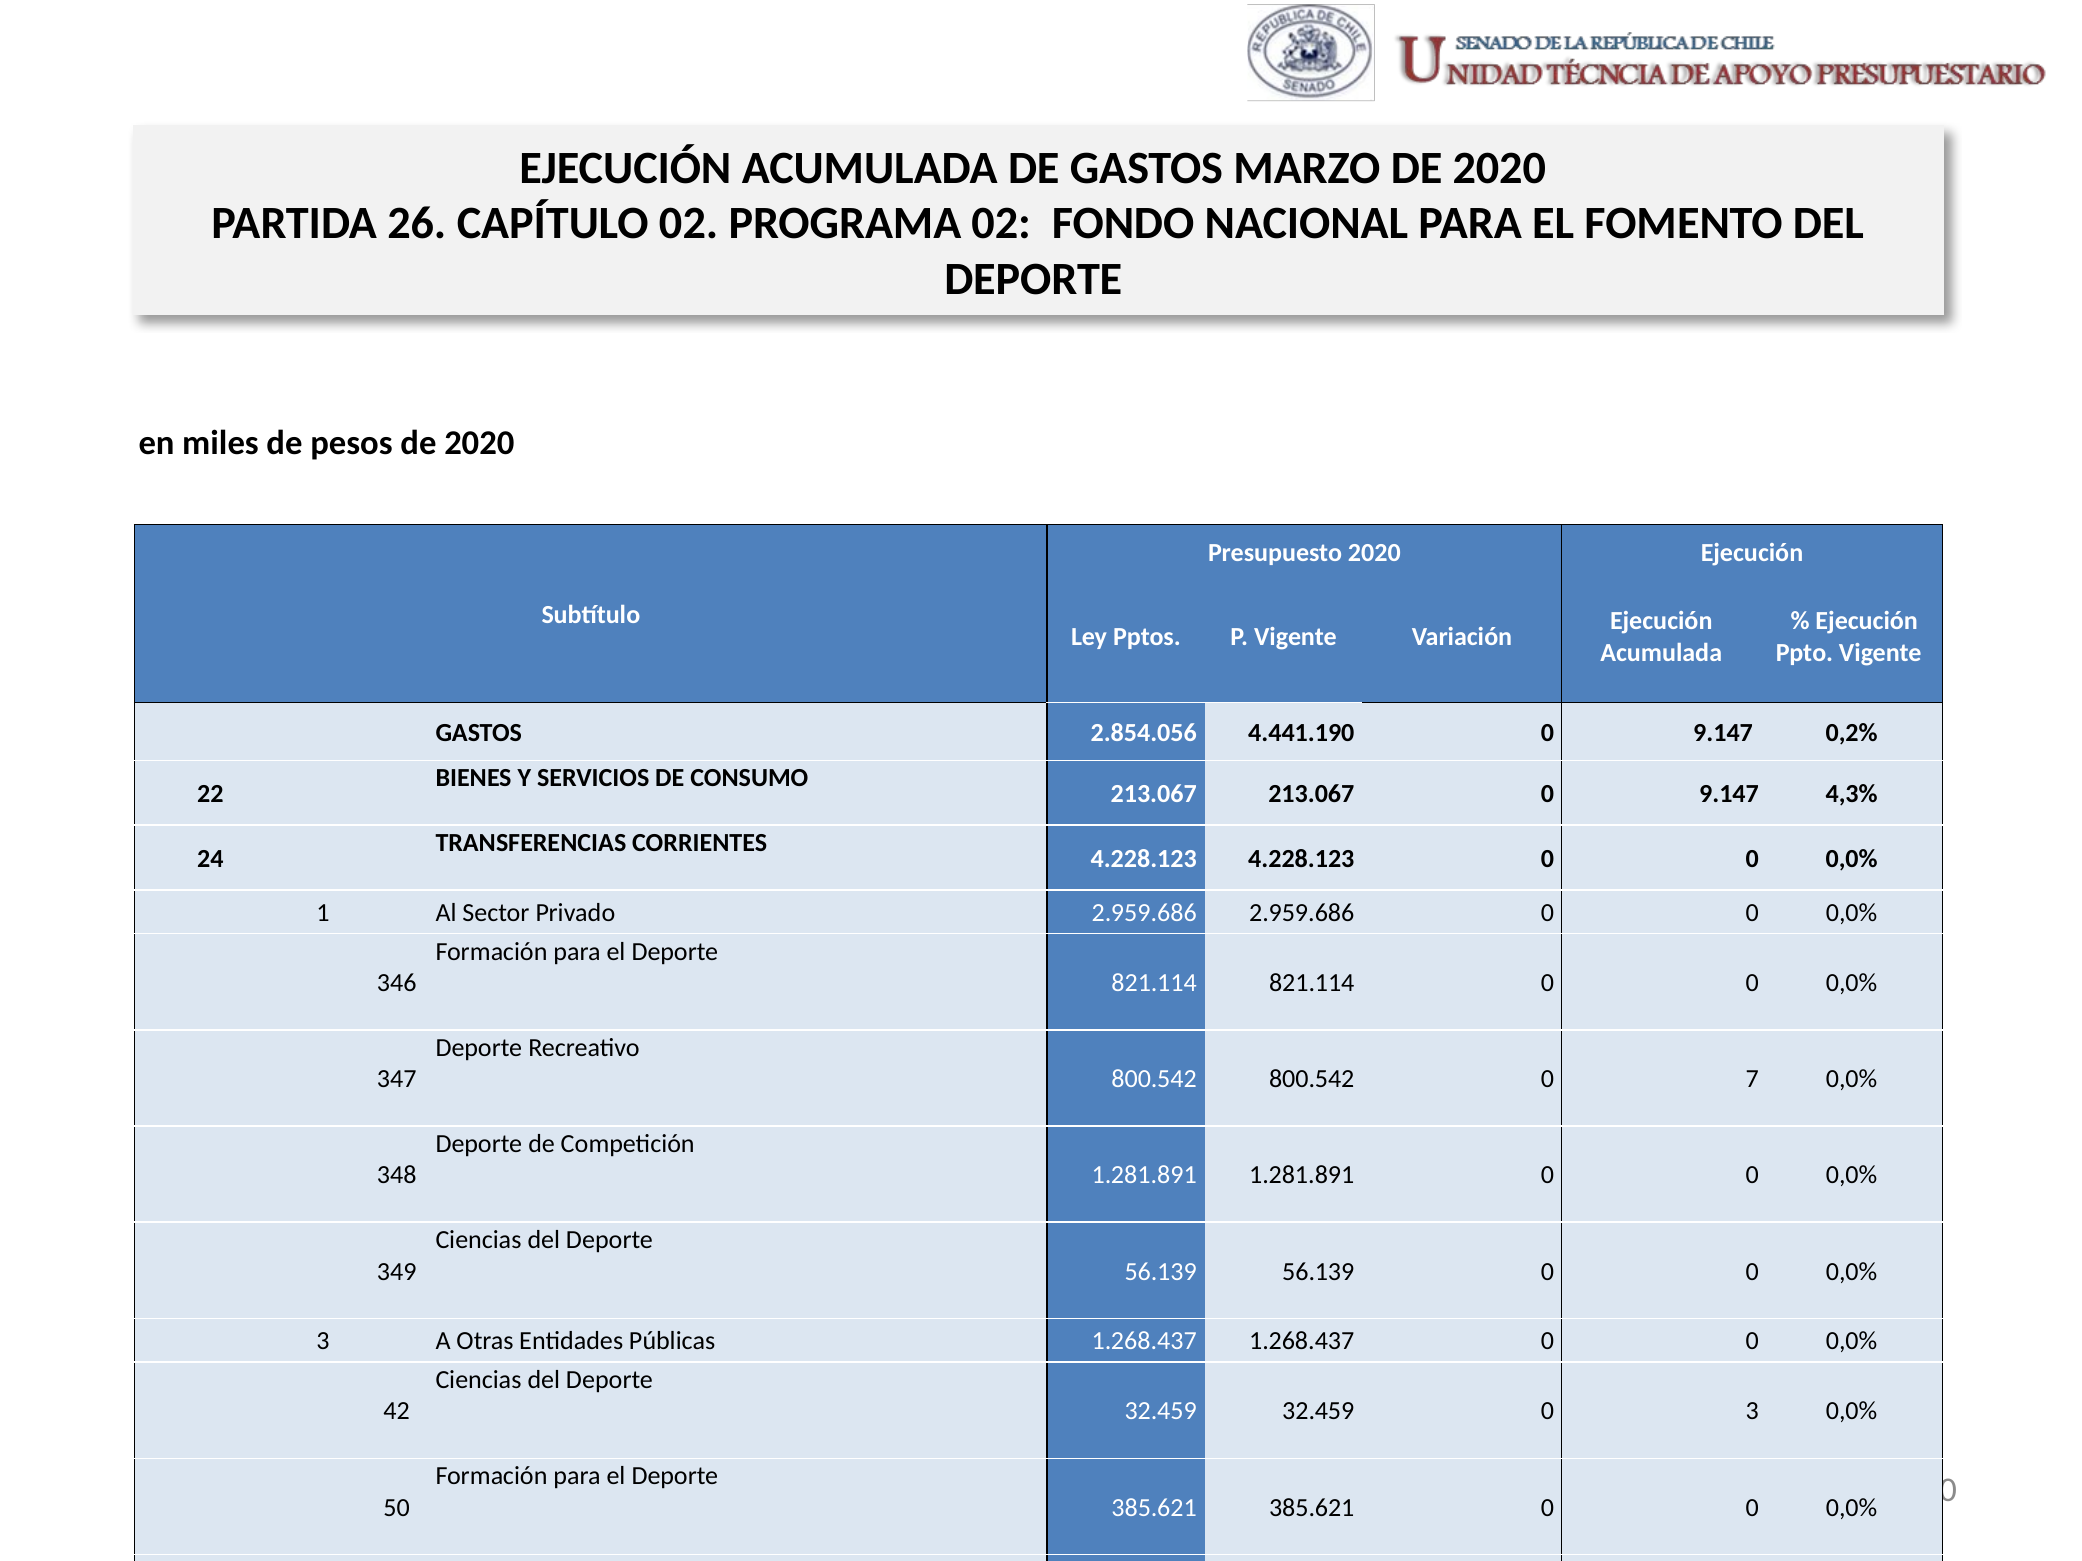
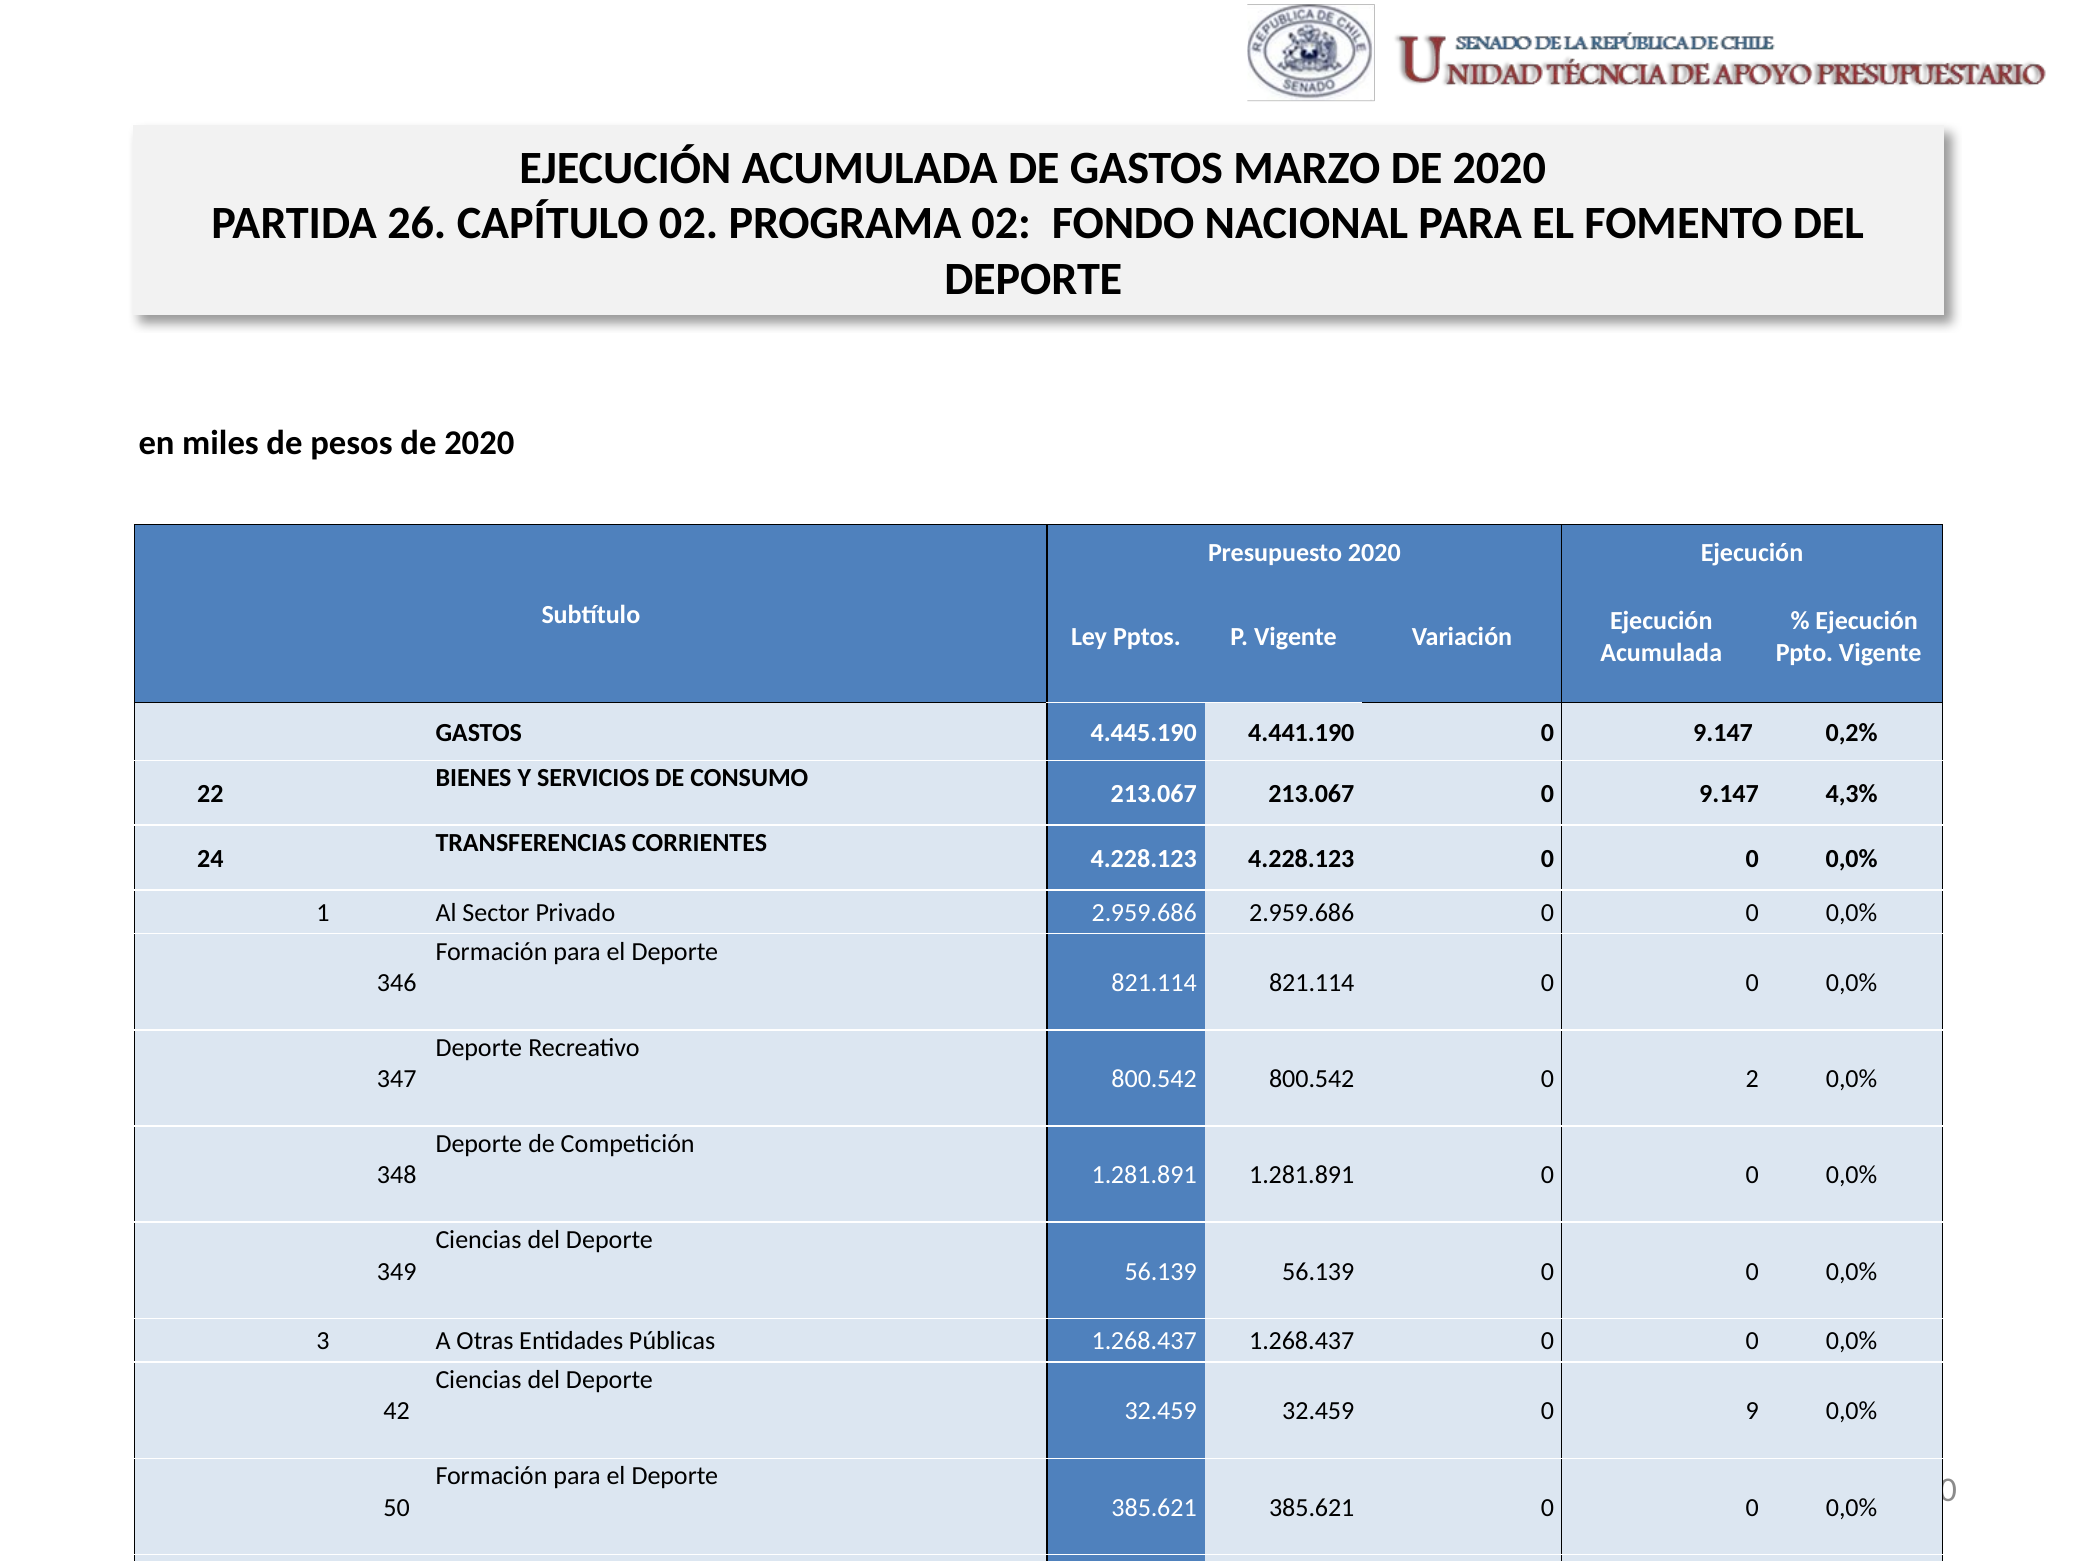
2.854.056: 2.854.056 -> 4.445.190 (1144, 733)
7: 7 -> 2 (1752, 1080)
0 3: 3 -> 9 (1752, 1412)
